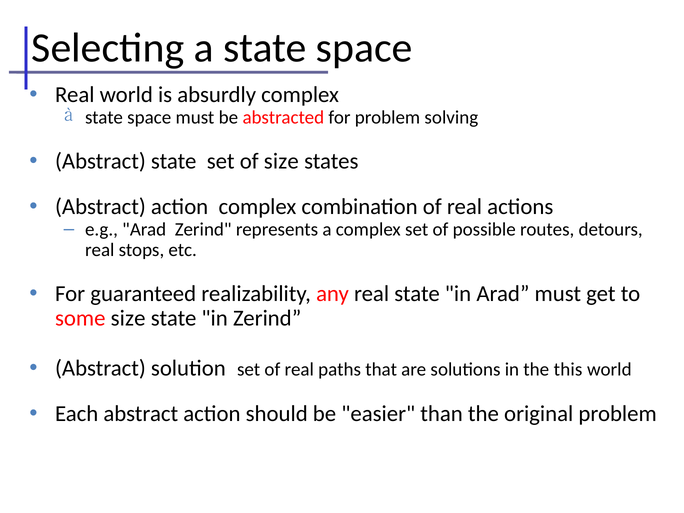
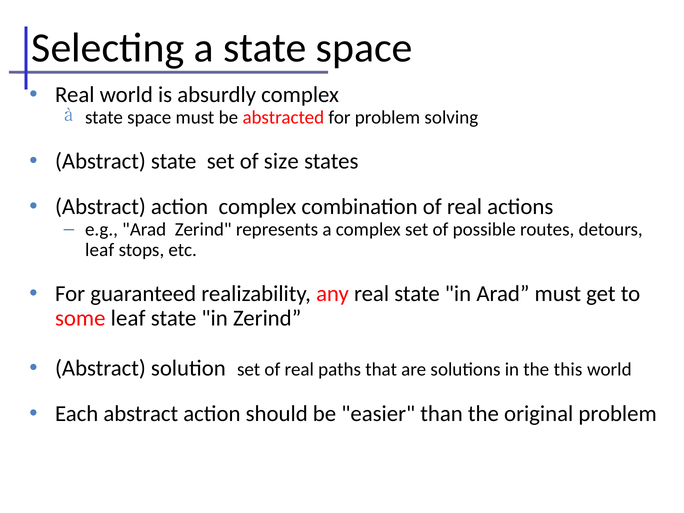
real: real -> leaf (100, 250)
some size: size -> leaf (128, 318)
